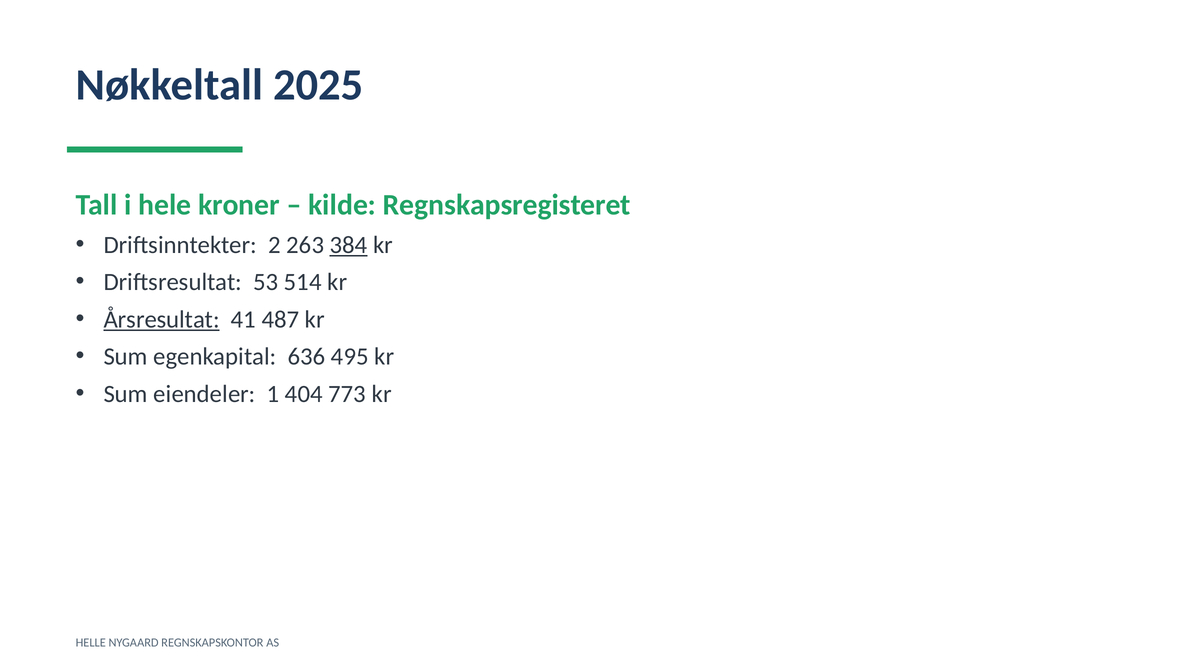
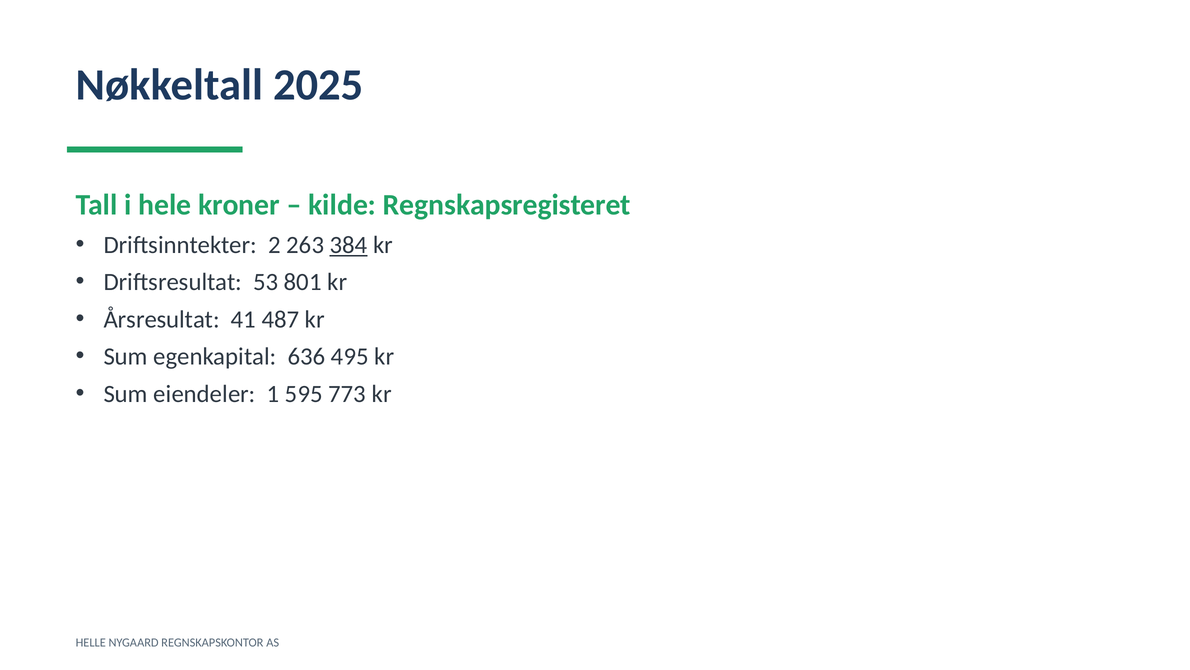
514: 514 -> 801 (303, 282)
Årsresultat underline: present -> none (162, 319)
404: 404 -> 595 (304, 394)
